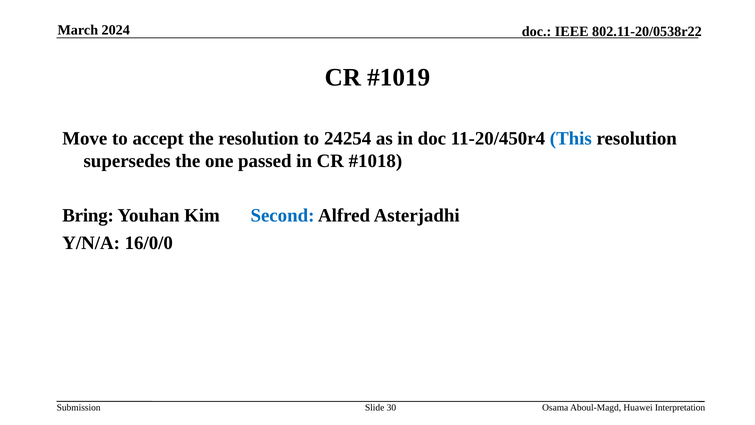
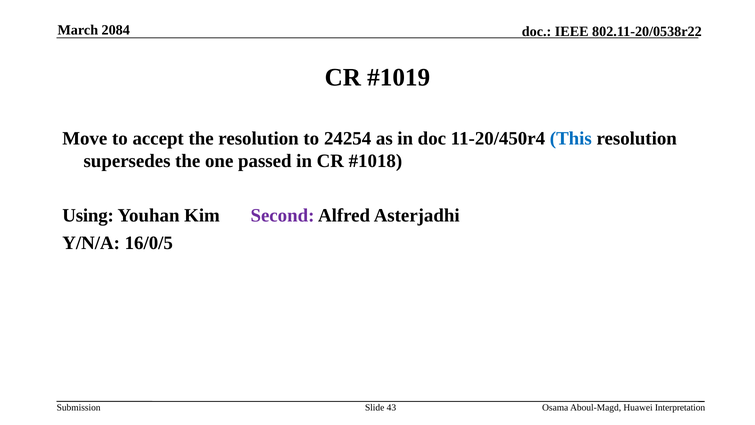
2024: 2024 -> 2084 (116, 30)
Bring: Bring -> Using (88, 216)
Second colour: blue -> purple (282, 216)
16/0/0: 16/0/0 -> 16/0/5 (149, 243)
30: 30 -> 43 (391, 407)
